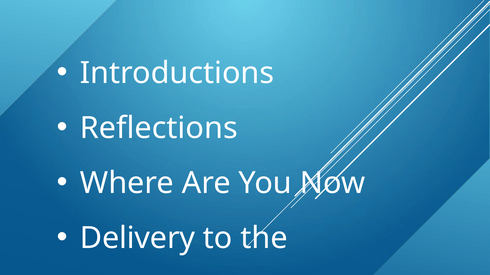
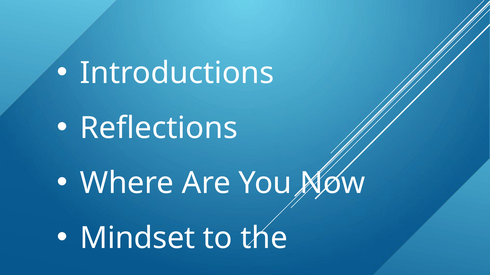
Delivery: Delivery -> Mindset (138, 239)
